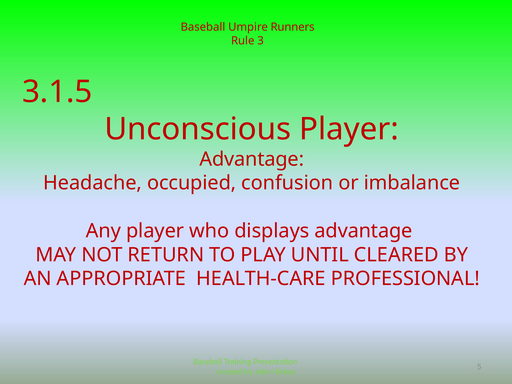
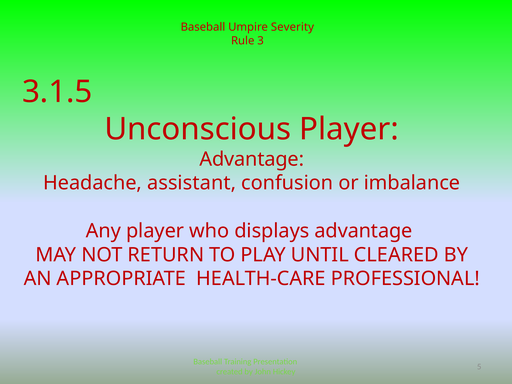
Runners: Runners -> Severity (292, 27)
occupied: occupied -> assistant (192, 183)
